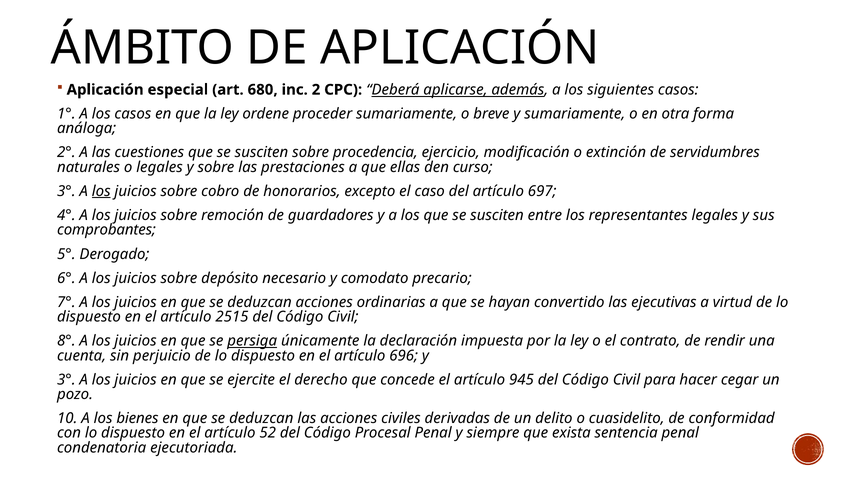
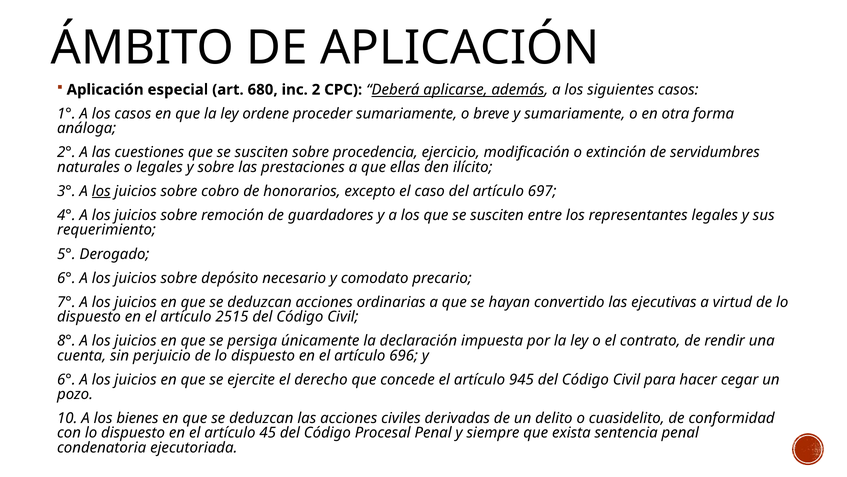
curso: curso -> ilícito (473, 167)
comprobantes: comprobantes -> requerimiento (106, 230)
persiga underline: present -> none (252, 341)
3°: 3° -> 6° (66, 379)
52: 52 -> 45 (268, 432)
